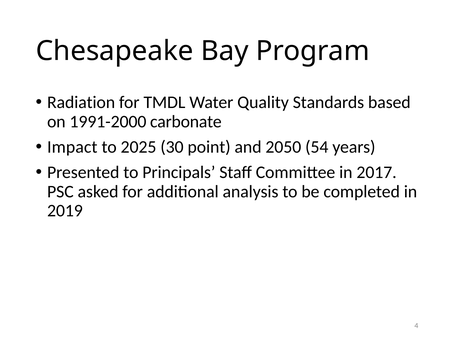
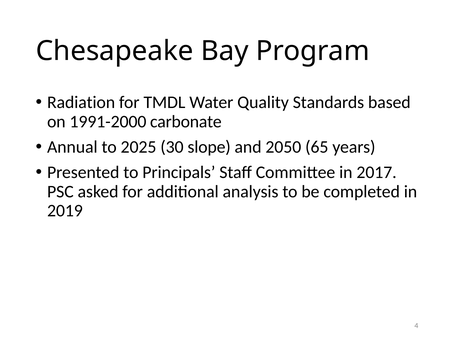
Impact: Impact -> Annual (72, 147)
point: point -> slope (209, 147)
54: 54 -> 65 (317, 147)
